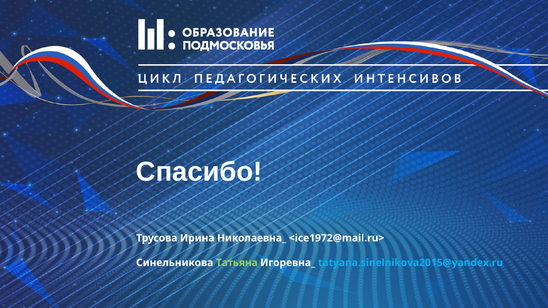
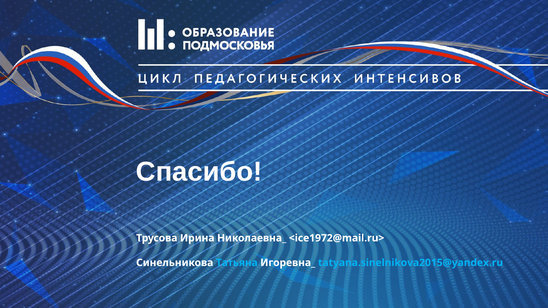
Татьяна colour: light green -> light blue (237, 263)
